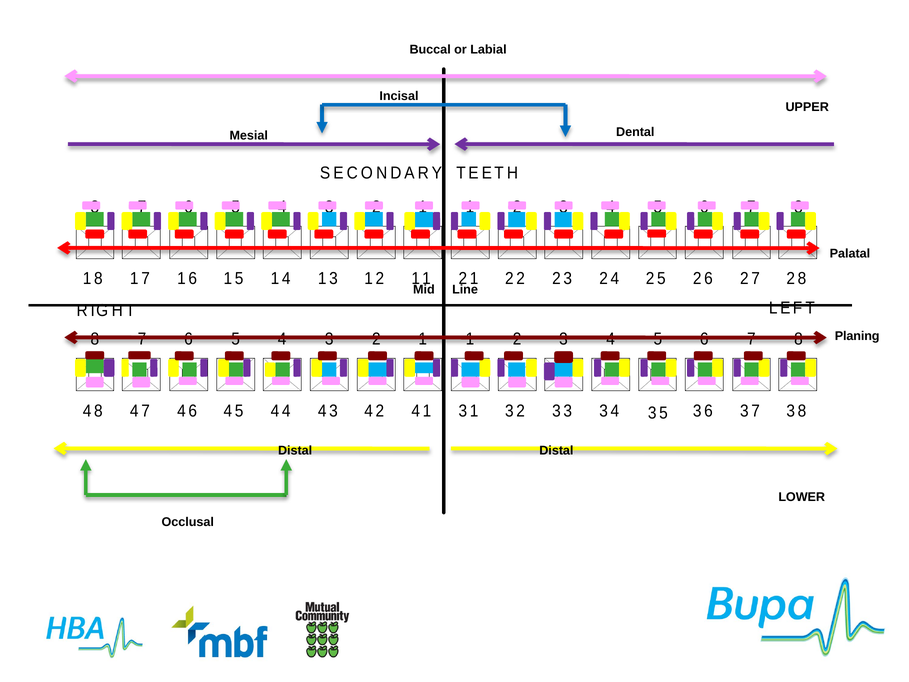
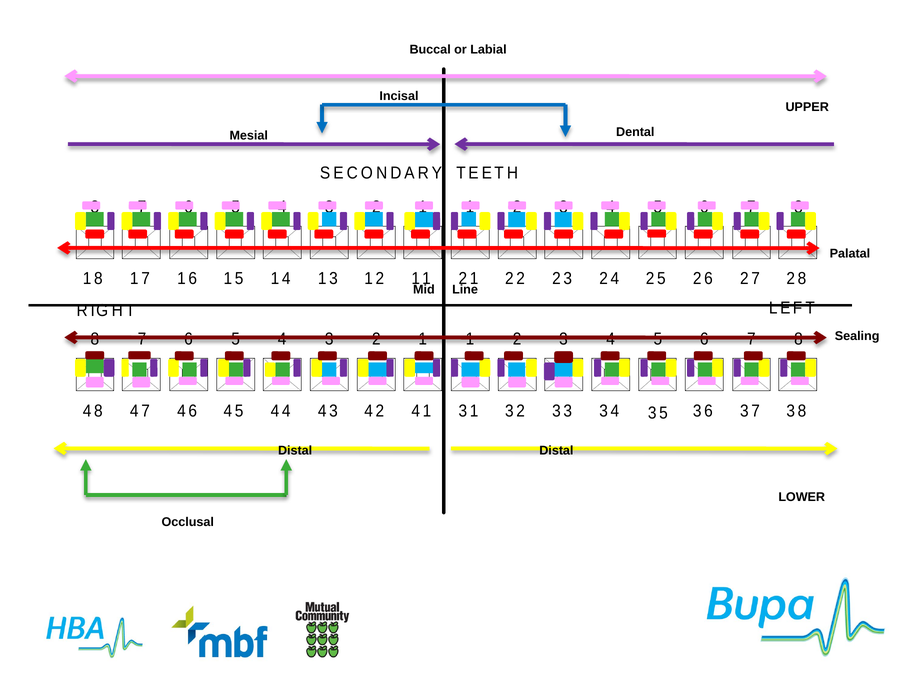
Planing: Planing -> Sealing (857, 336)
